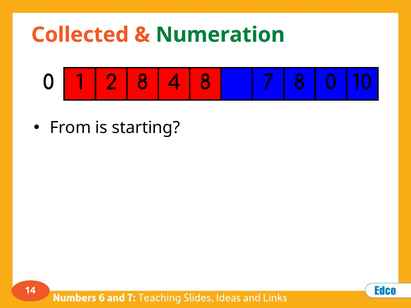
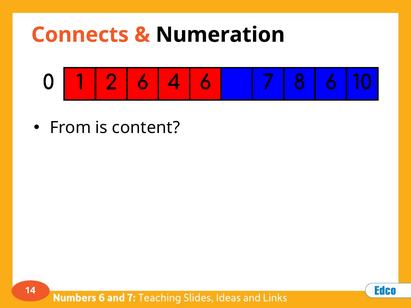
Collected: Collected -> Connects (80, 35)
Numeration colour: green -> black (220, 35)
2 8: 8 -> 6 (143, 83)
4 8: 8 -> 6 (205, 83)
8 0: 0 -> 6 (331, 83)
starting: starting -> content (146, 128)
